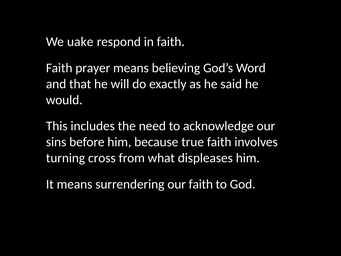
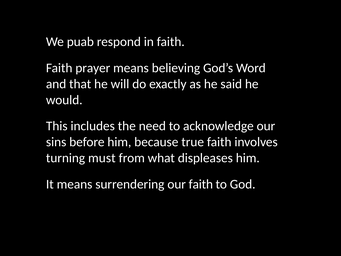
uake: uake -> puab (80, 42)
cross: cross -> must (102, 158)
